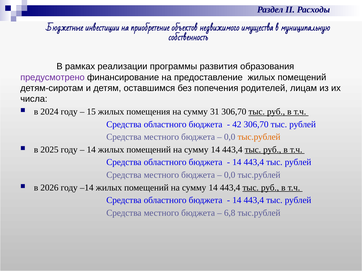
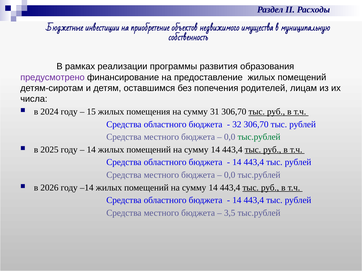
42: 42 -> 32 (237, 125)
тыс.рублей colour: orange -> green (259, 137)
6,8: 6,8 -> 3,5 (230, 213)
